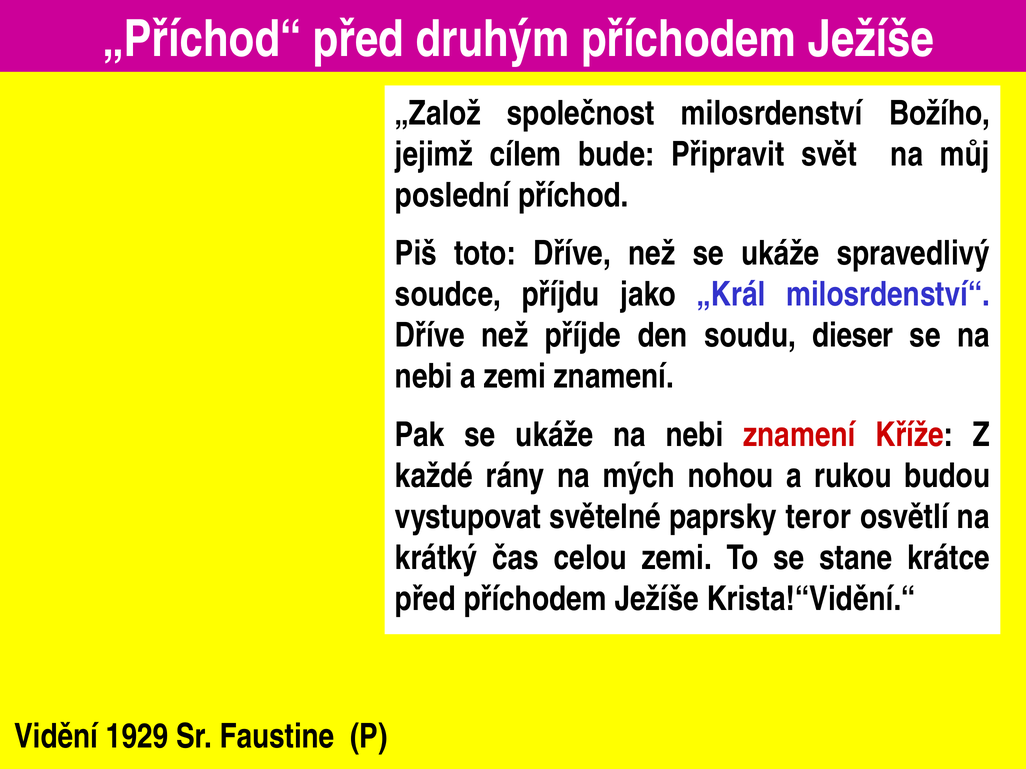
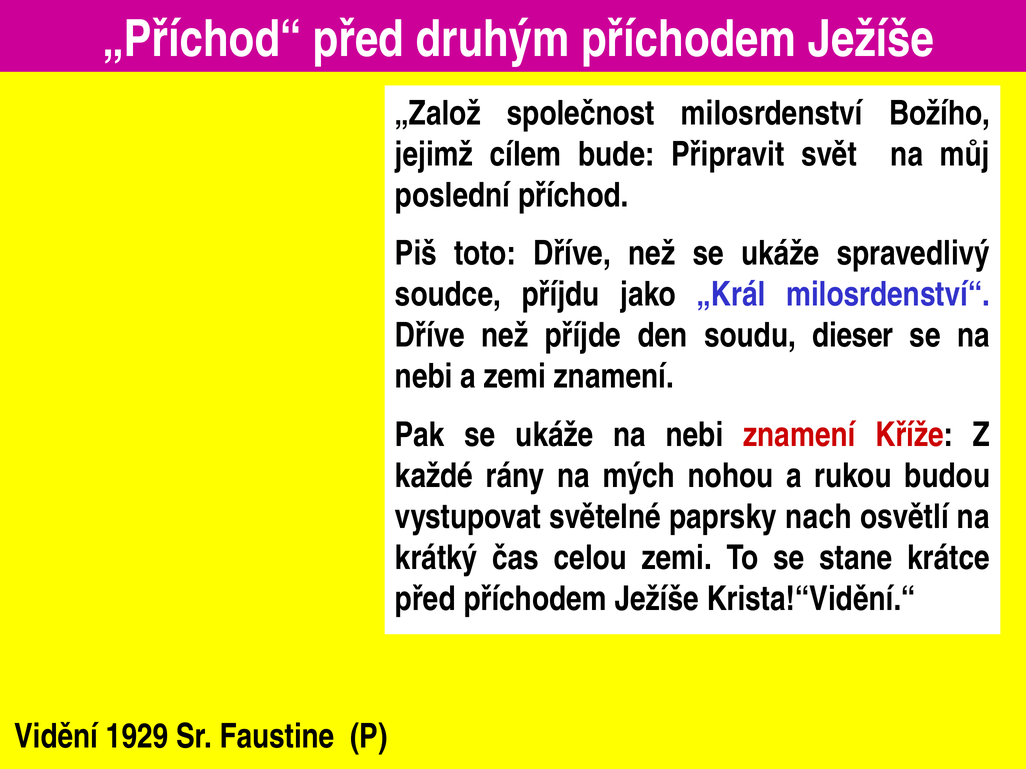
teror: teror -> nach (818, 517)
